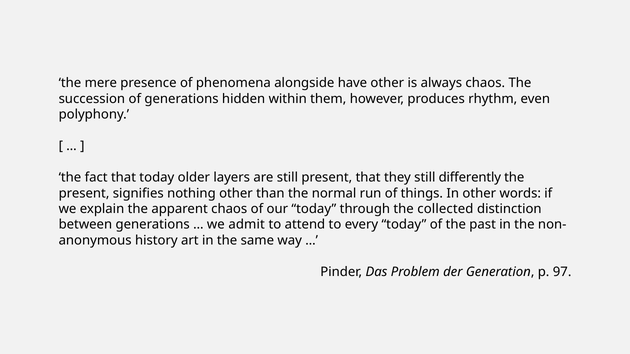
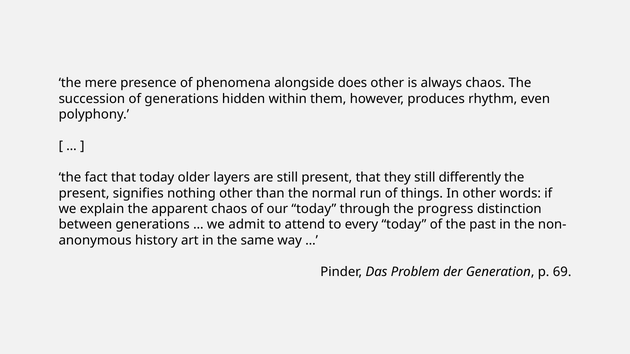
have: have -> does (352, 83)
collected: collected -> progress (445, 209)
97: 97 -> 69 (562, 272)
